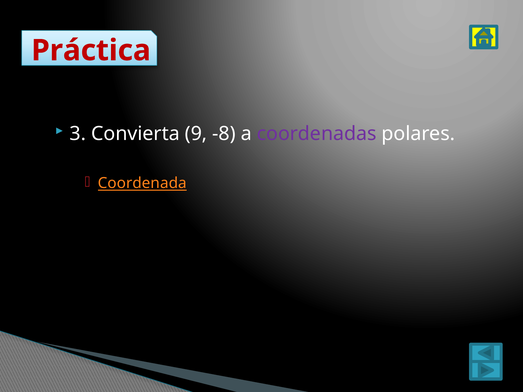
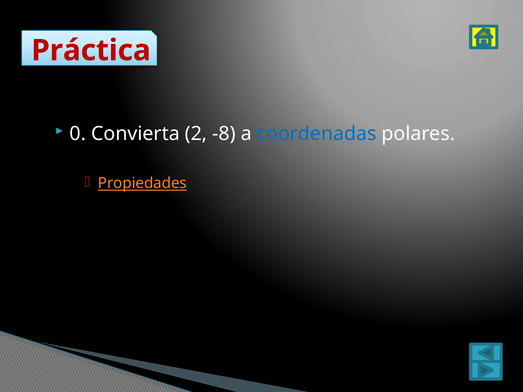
3: 3 -> 0 (78, 134)
9: 9 -> 2 (196, 134)
coordenadas colour: purple -> blue (317, 134)
Coordenada: Coordenada -> Propiedades (142, 183)
